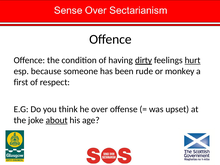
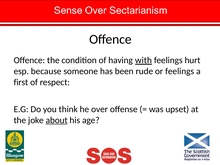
dirty: dirty -> with (144, 60)
hurt underline: present -> none (193, 60)
or monkey: monkey -> feelings (180, 71)
